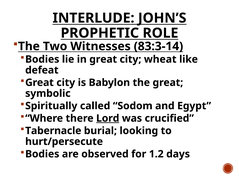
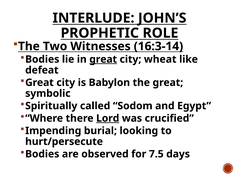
83:3-14: 83:3-14 -> 16:3-14 (158, 46)
great underline: none -> present (103, 59)
Tabernacle: Tabernacle -> Impending (53, 131)
1.2: 1.2 -> 7.5 (156, 154)
